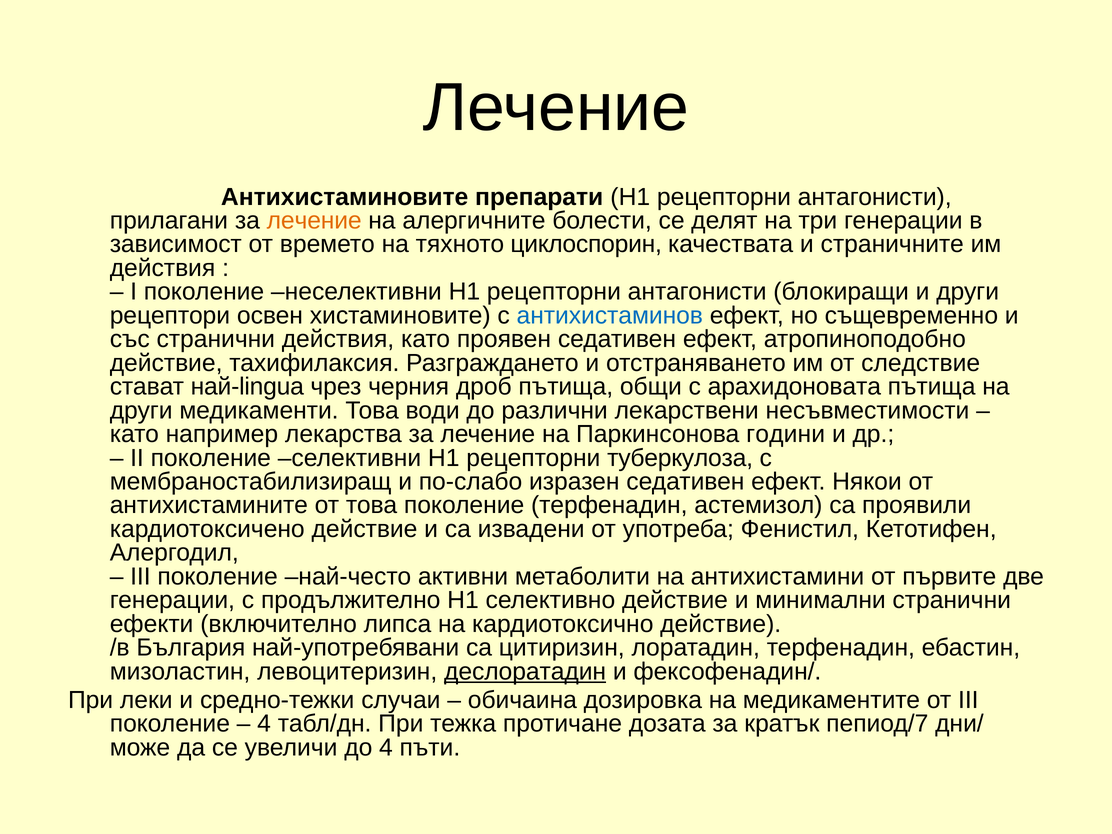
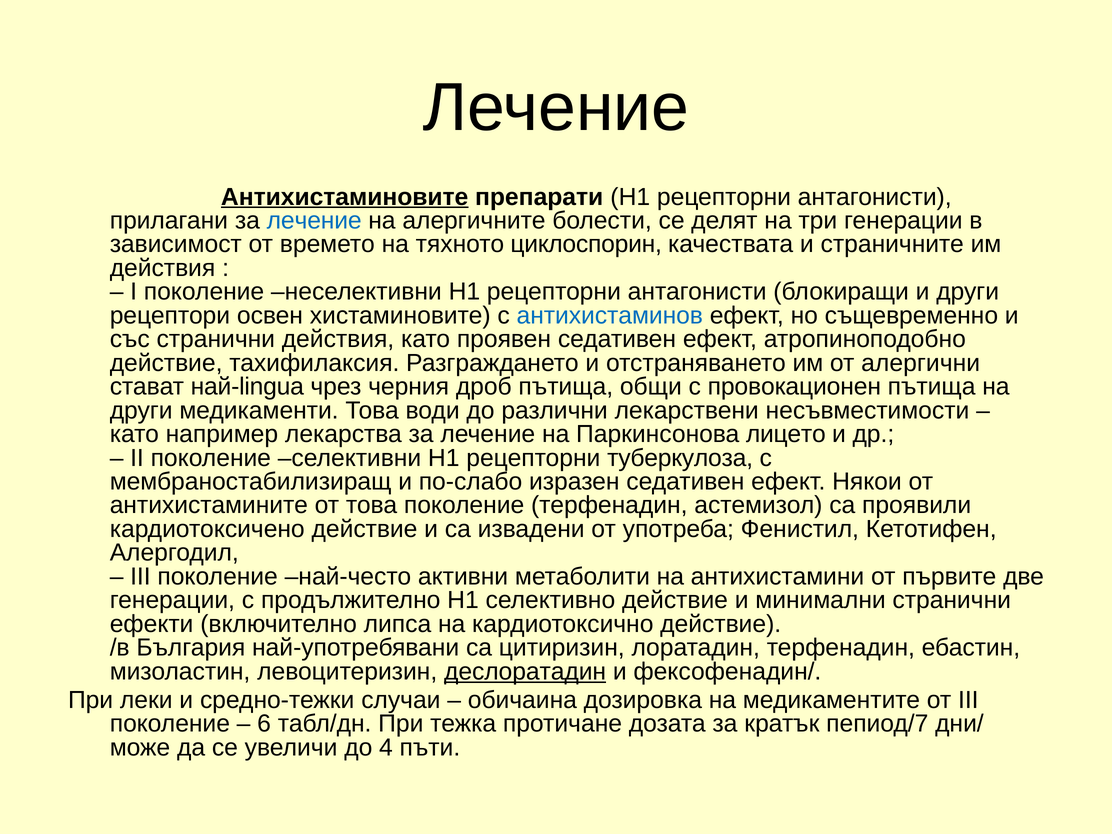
Антихистаминовите underline: none -> present (345, 197)
лечение colour: orange -> blue (314, 221)
следствие: следствие -> алергични (921, 363)
арахидоновата: арахидоновата -> провокационен (794, 387)
години: години -> лицето (786, 434)
4: 4 -> 6 (264, 724)
